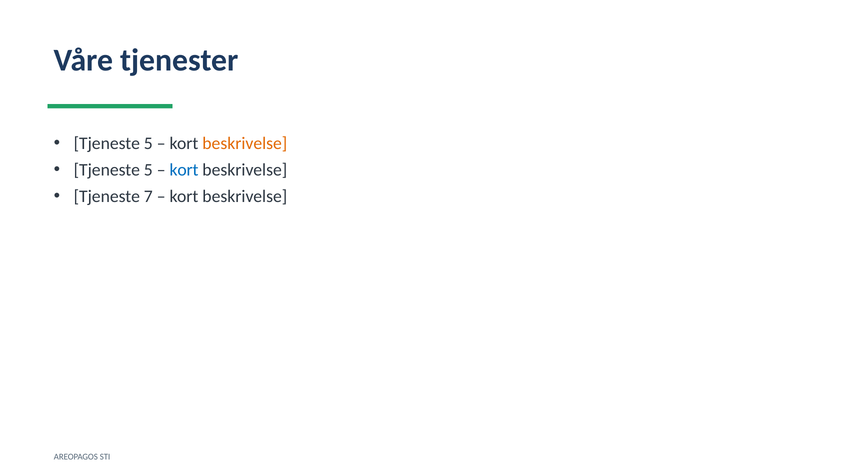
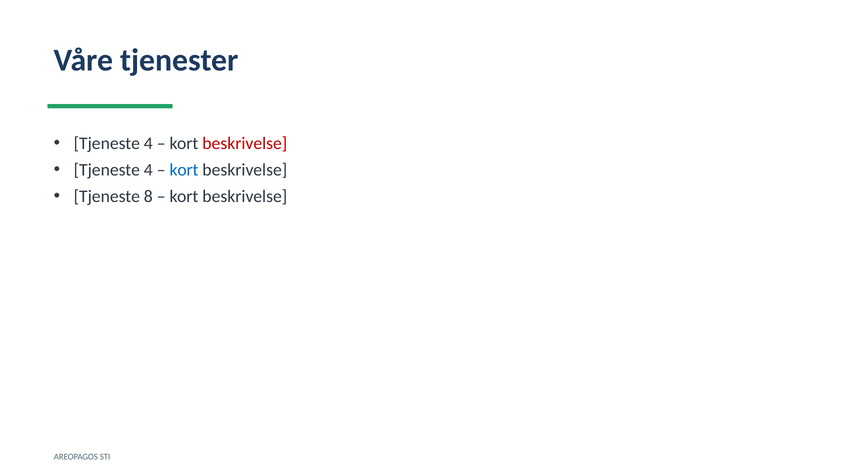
5: 5 -> 4 (148, 143)
beskrivelse colour: orange -> red (245, 143)
5: 5 -> 4 (148, 170)
7: 7 -> 8 (148, 196)
